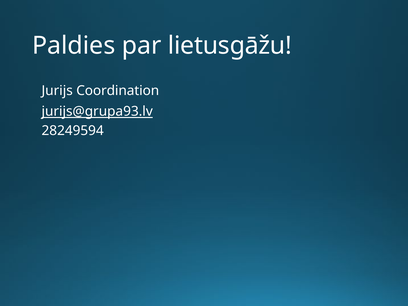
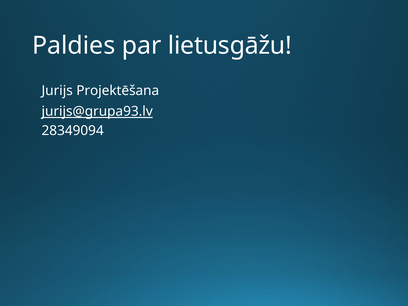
Coordination: Coordination -> Projektēšana (118, 91)
28249594: 28249594 -> 28349094 (73, 131)
